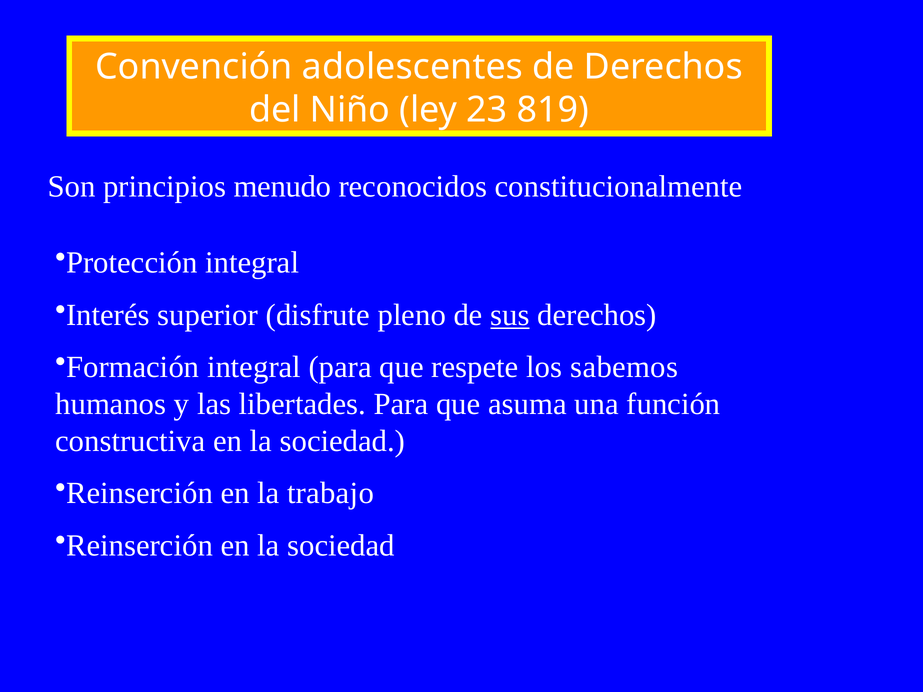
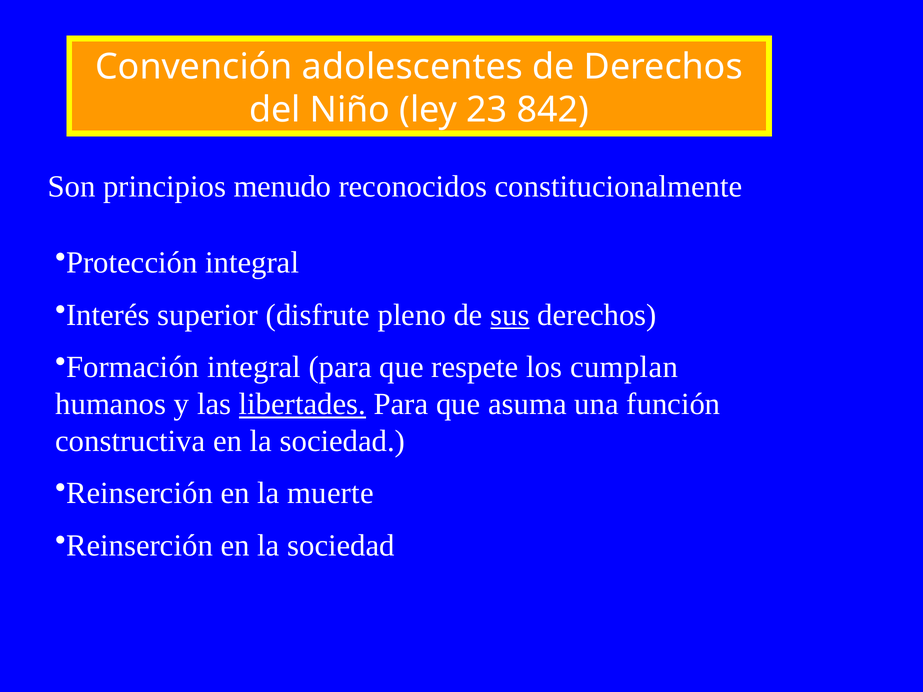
819: 819 -> 842 (553, 110)
sabemos: sabemos -> cumplan (624, 367)
libertades underline: none -> present (302, 404)
trabajo: trabajo -> muerte (331, 493)
